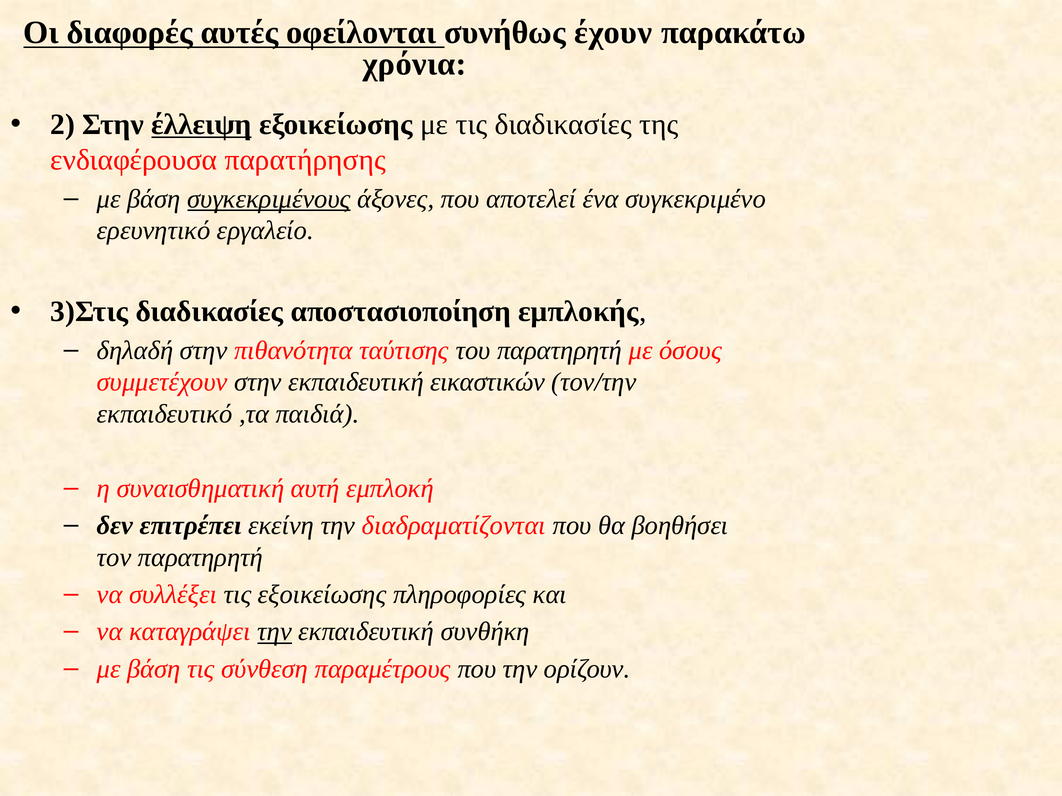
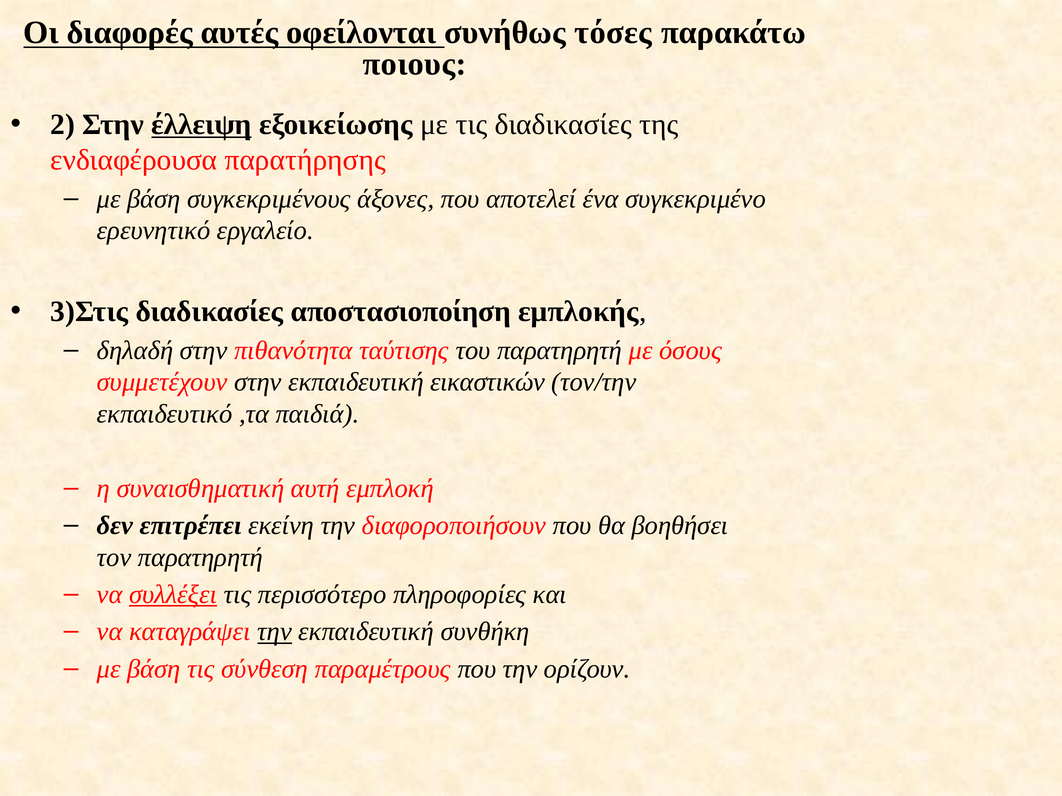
έχουν: έχουν -> τόσες (613, 33)
χρόνια: χρόνια -> ποιους (415, 64)
συγκεκριμένους underline: present -> none (269, 199)
διαδραματίζονται: διαδραματίζονται -> διαφοροποιήσουν (454, 526)
συλλέξει underline: none -> present (173, 595)
τις εξοικείωσης: εξοικείωσης -> περισσότερο (322, 595)
